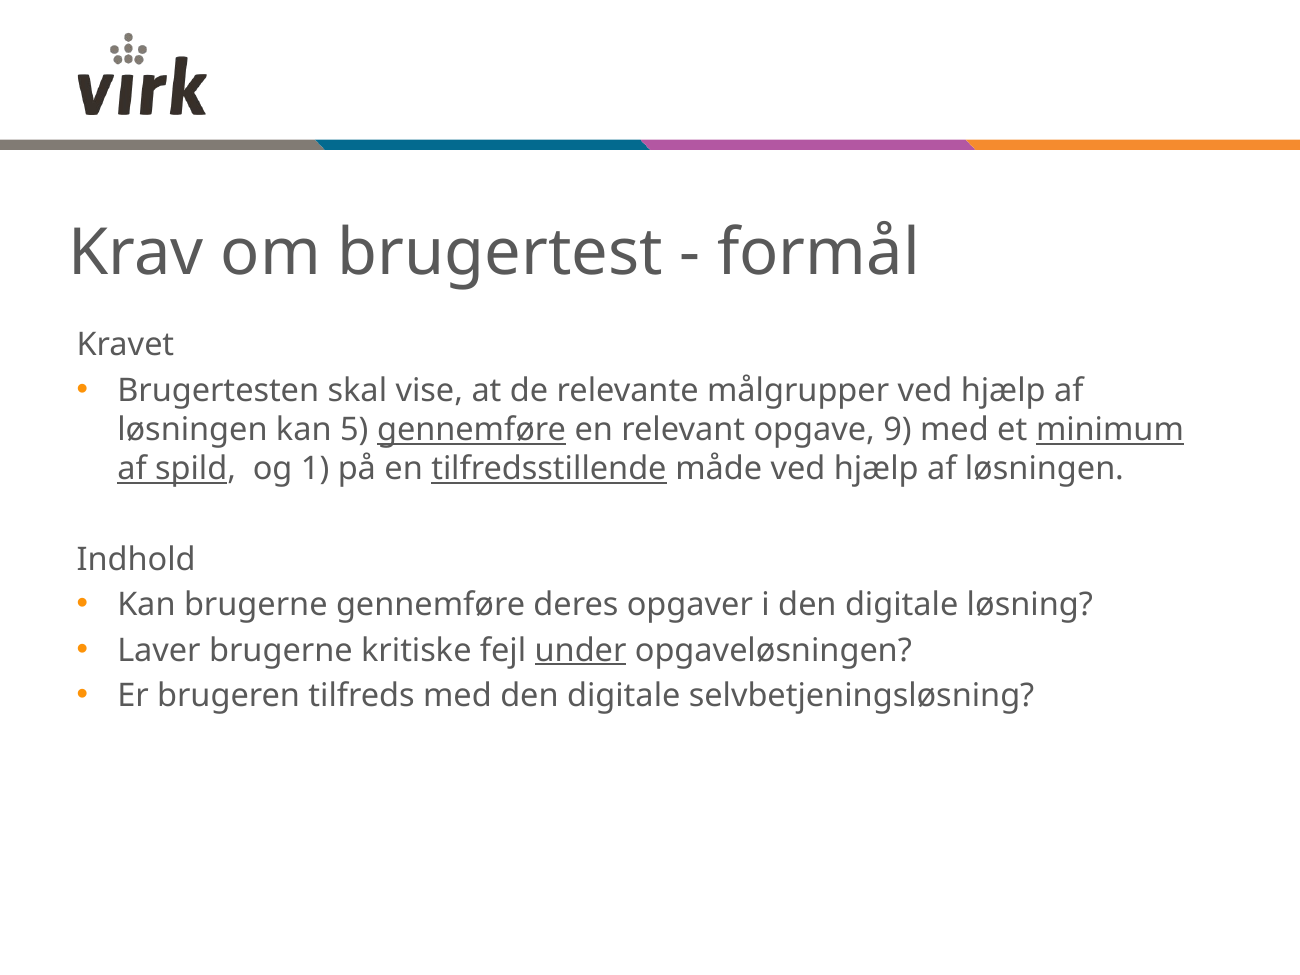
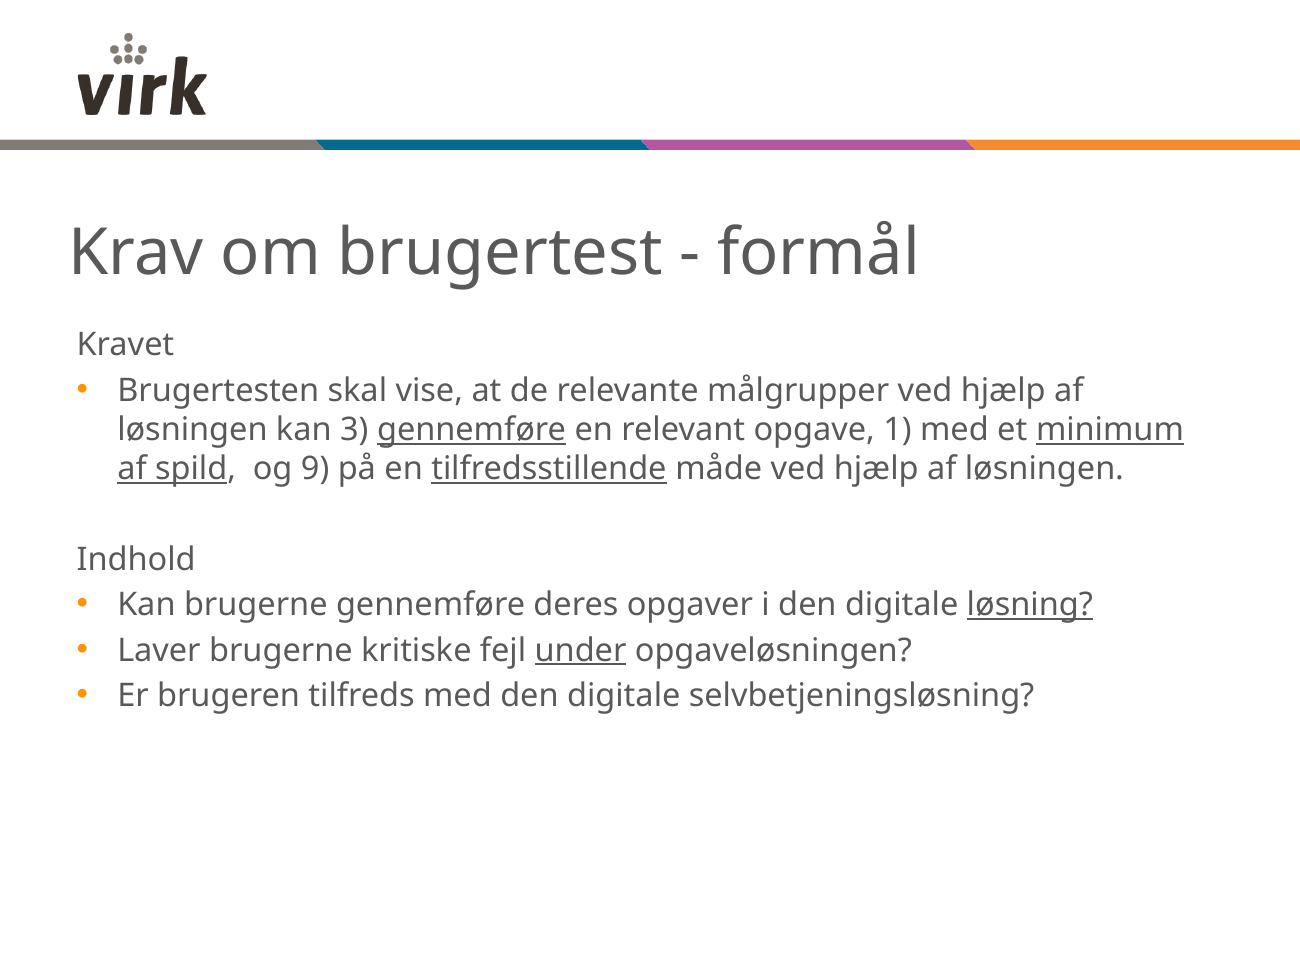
5: 5 -> 3 (354, 429)
9: 9 -> 1 (898, 429)
1: 1 -> 9 (315, 468)
løsning underline: none -> present (1030, 605)
